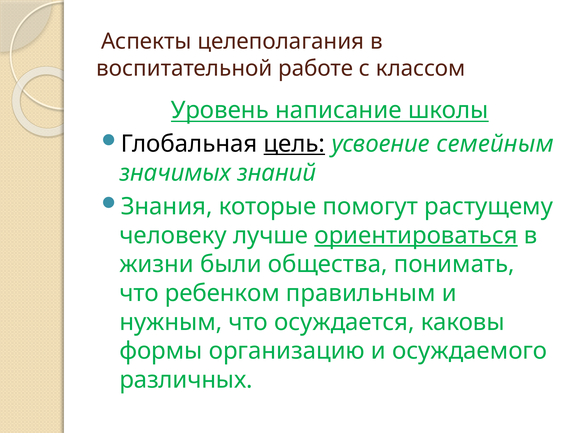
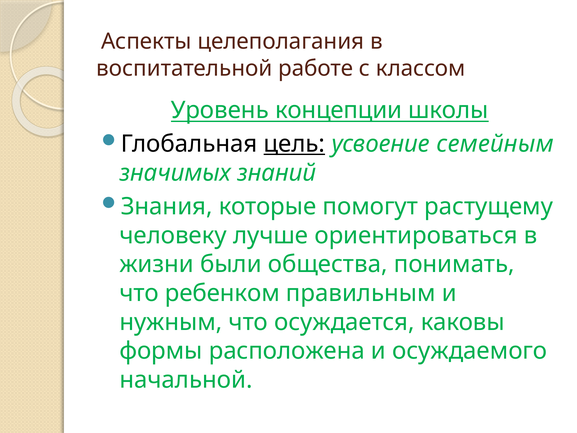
написание: написание -> концепции (339, 110)
ориентироваться underline: present -> none (416, 235)
организацию: организацию -> расположена (287, 351)
различных: различных -> начальной (186, 380)
